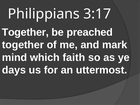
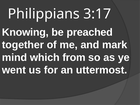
Together: Together -> Knowing (25, 32)
faith: faith -> from (74, 57)
days: days -> went (14, 70)
